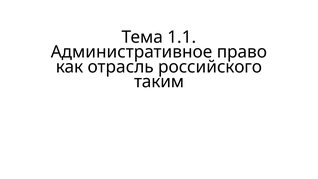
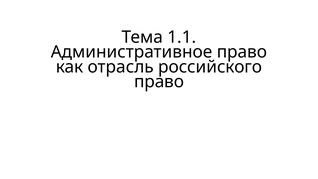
таким: таким -> право (159, 82)
